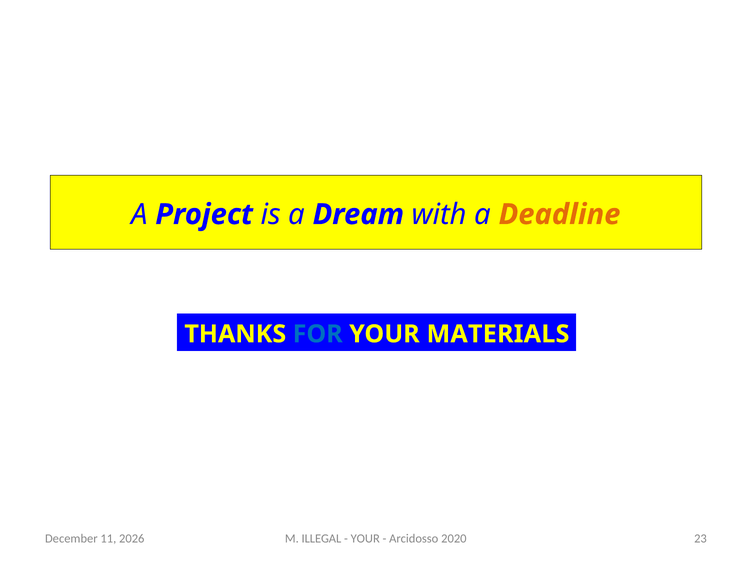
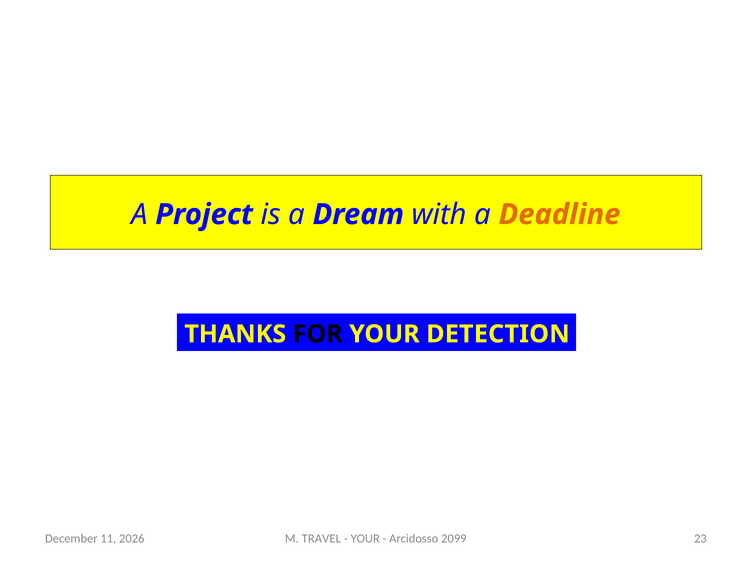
FOR colour: blue -> black (318, 334)
MATERIALS: MATERIALS -> DETECTION (498, 334)
ILLEGAL: ILLEGAL -> TRAVEL (321, 538)
2020: 2020 -> 2099 (454, 538)
